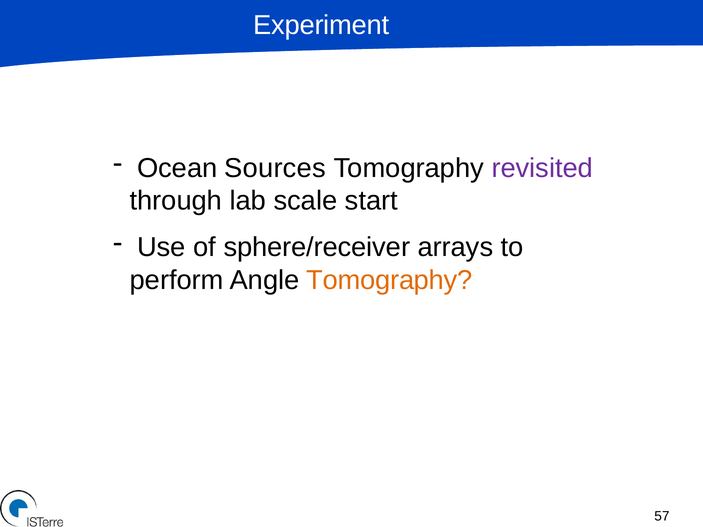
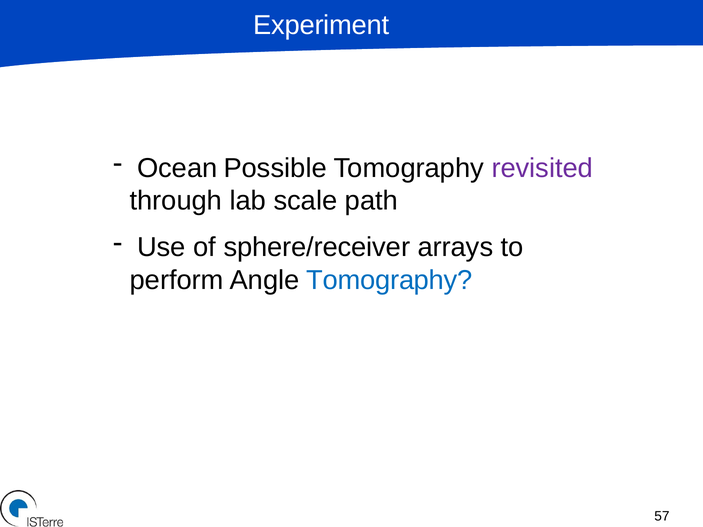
Sources: Sources -> Possible (275, 168)
start: start -> path (371, 201)
Tomography colour: orange -> blue (389, 280)
